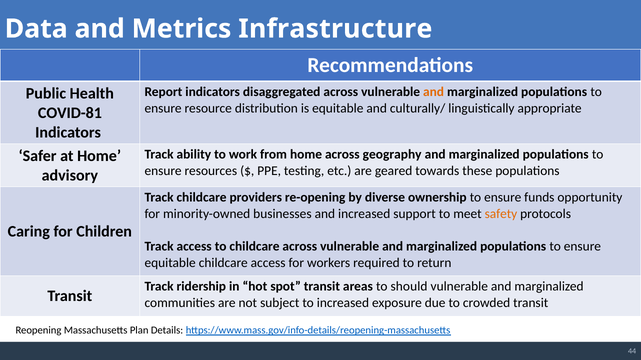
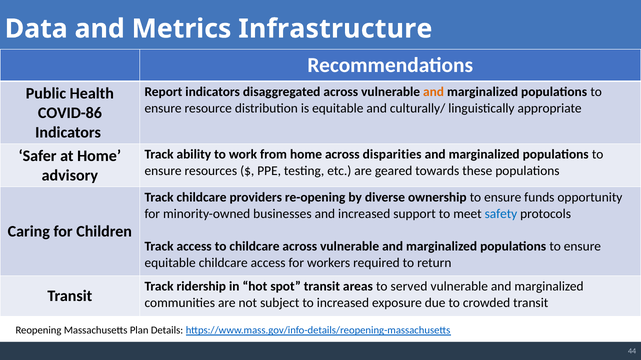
COVID-81: COVID-81 -> COVID-86 (70, 113)
geography: geography -> disparities (392, 155)
safety colour: orange -> blue (501, 214)
should: should -> served (409, 287)
